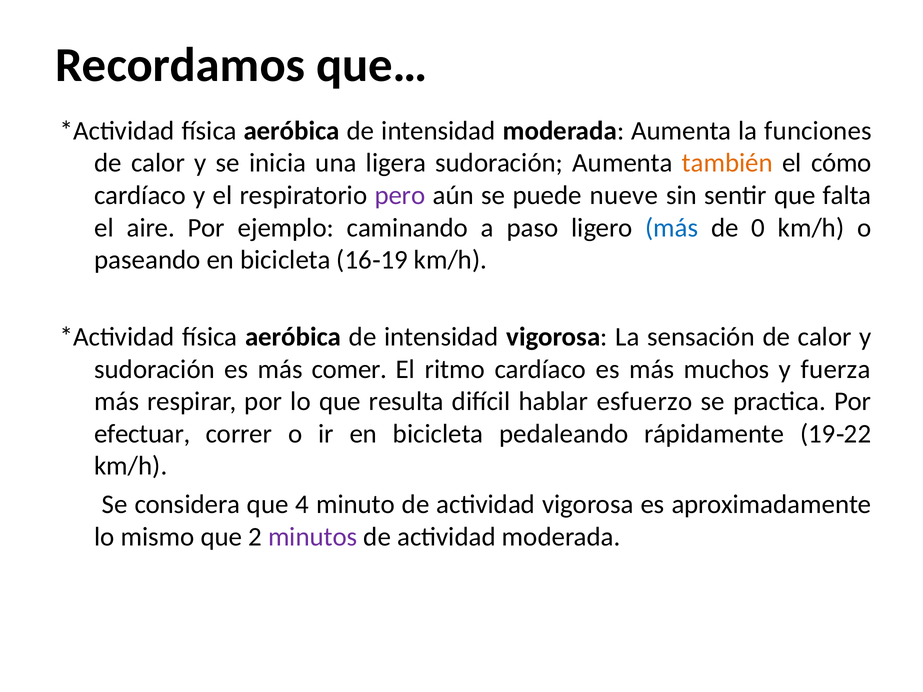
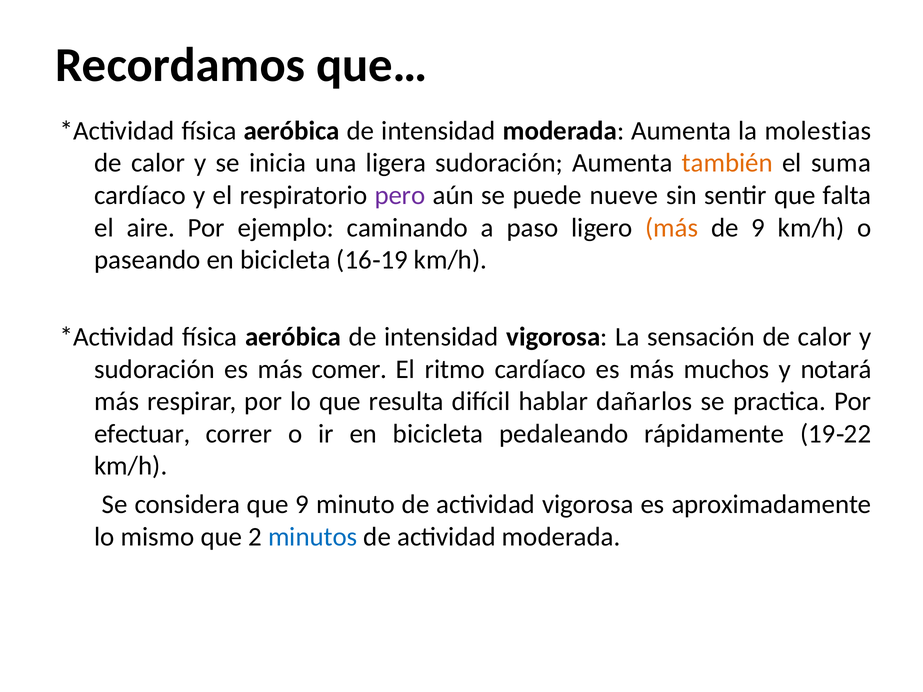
funciones: funciones -> molestias (818, 131)
cómo: cómo -> suma (841, 163)
más colour: blue -> orange (672, 228)
de 0: 0 -> 9 (758, 228)
fuerza: fuerza -> notará (836, 369)
esfuerzo: esfuerzo -> dañarlos (644, 402)
que 4: 4 -> 9 (302, 505)
minutos colour: purple -> blue (313, 537)
